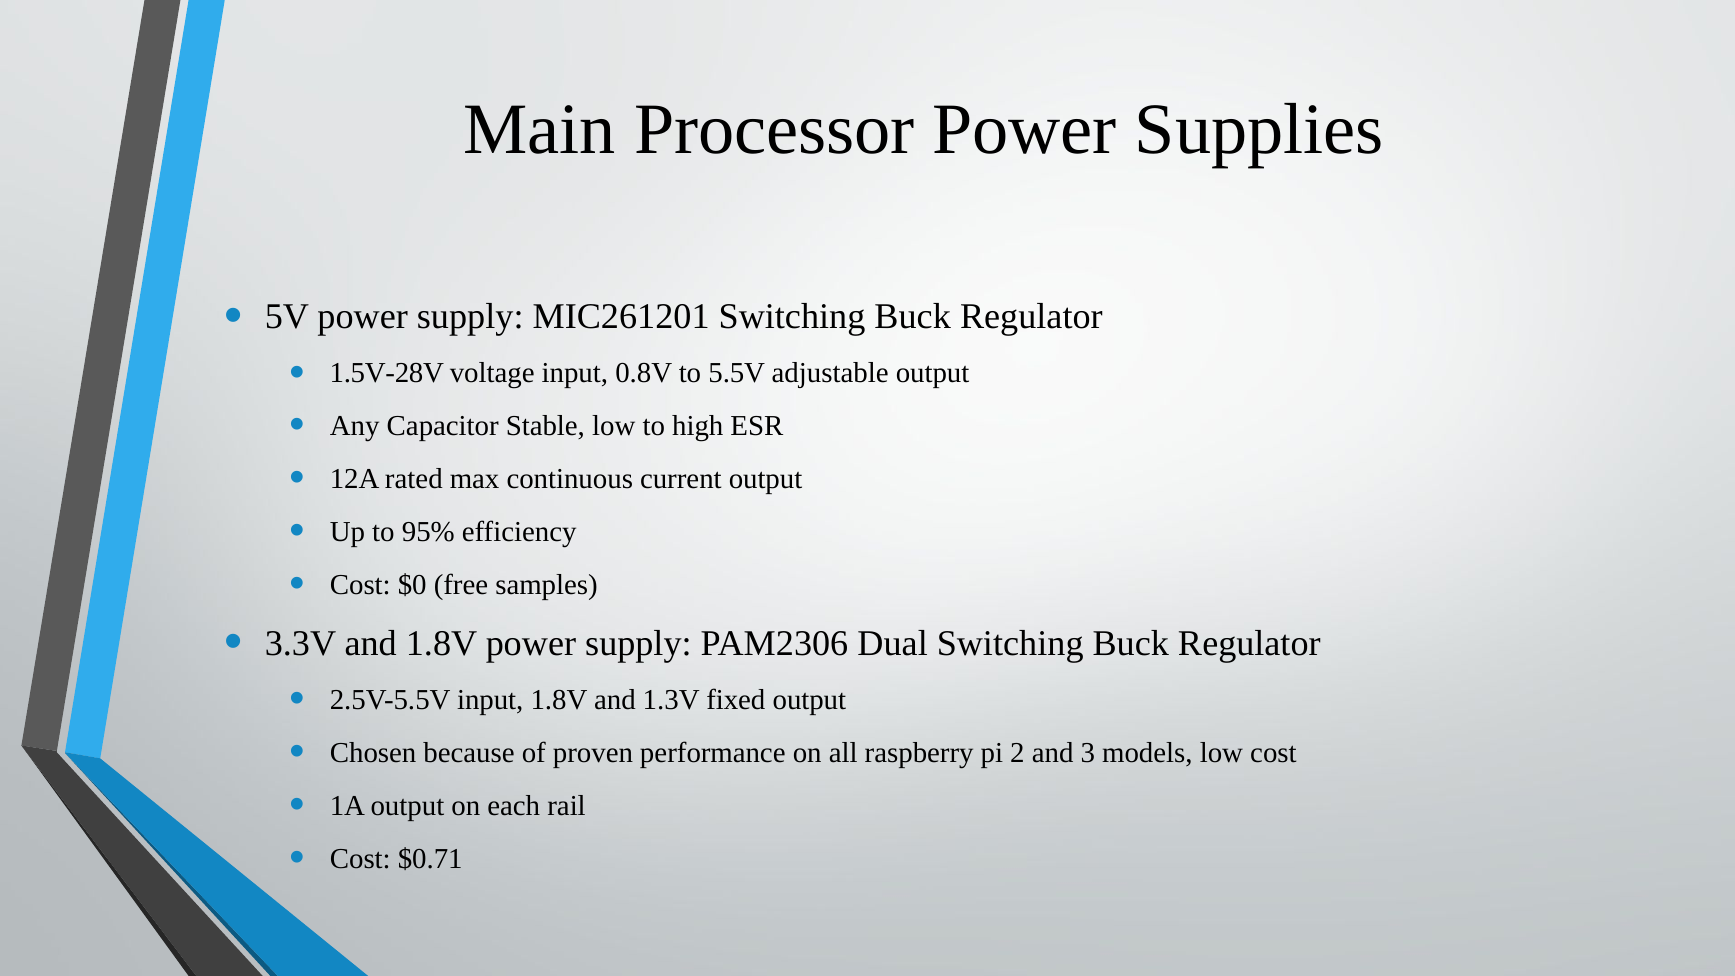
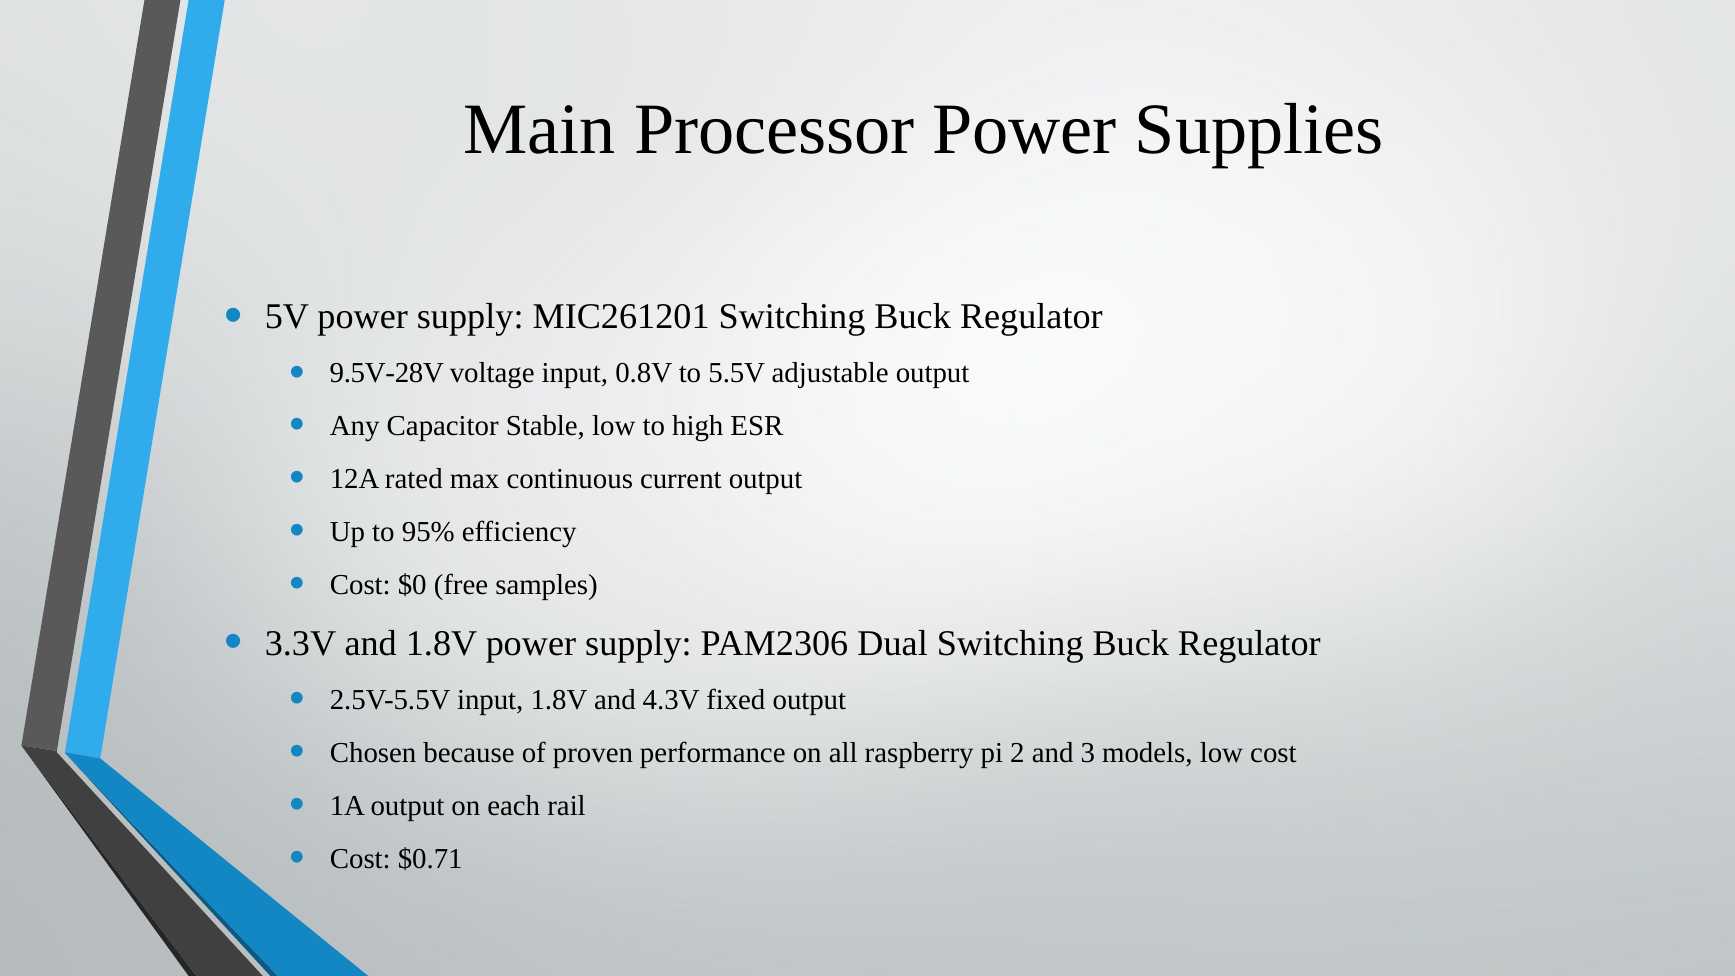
1.5V-28V: 1.5V-28V -> 9.5V-28V (387, 373)
1.3V: 1.3V -> 4.3V (671, 700)
